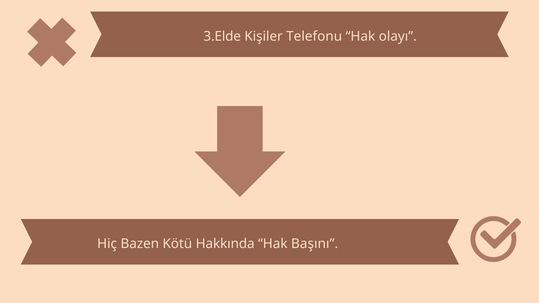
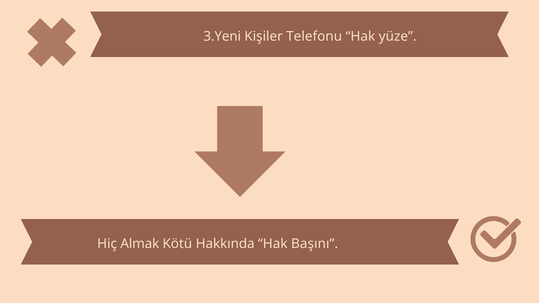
3.Elde: 3.Elde -> 3.Yeni (222, 36)
olayı: olayı -> yüze (398, 36)
Bazen: Bazen -> Almak (140, 244)
